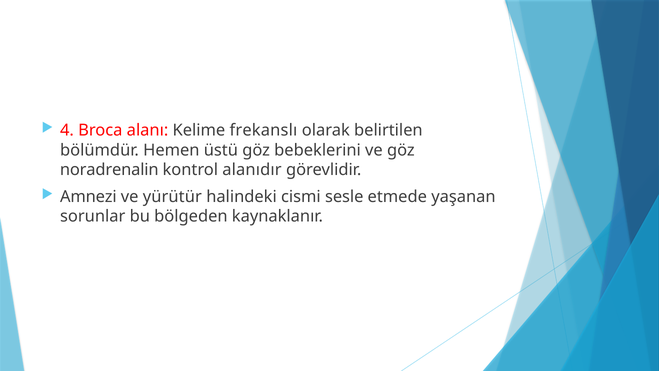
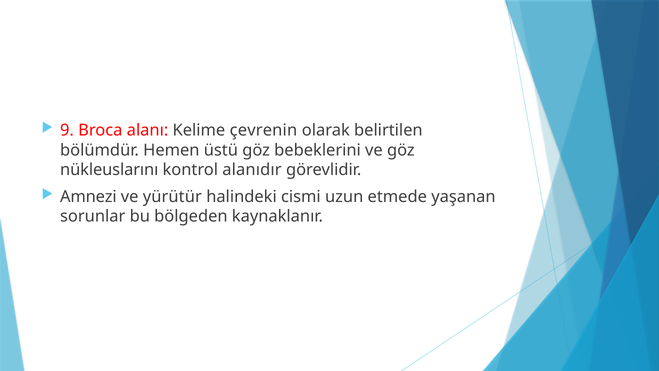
4: 4 -> 9 (67, 130)
frekanslı: frekanslı -> çevrenin (263, 130)
noradrenalin: noradrenalin -> nükleuslarını (109, 170)
sesle: sesle -> uzun (344, 196)
